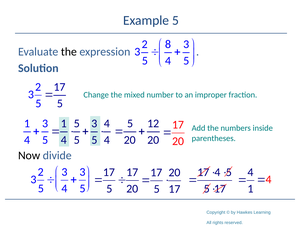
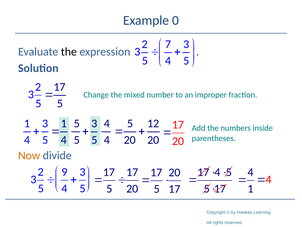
Example 5: 5 -> 0 (176, 20)
8: 8 -> 7 (168, 44)
Now colour: black -> orange (29, 155)
3: 3 -> 9 (64, 172)
